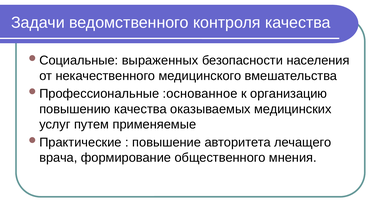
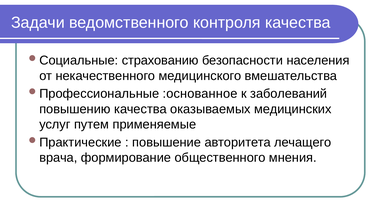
выраженных: выраженных -> страхованию (160, 60)
организацию: организацию -> заболеваний (289, 94)
